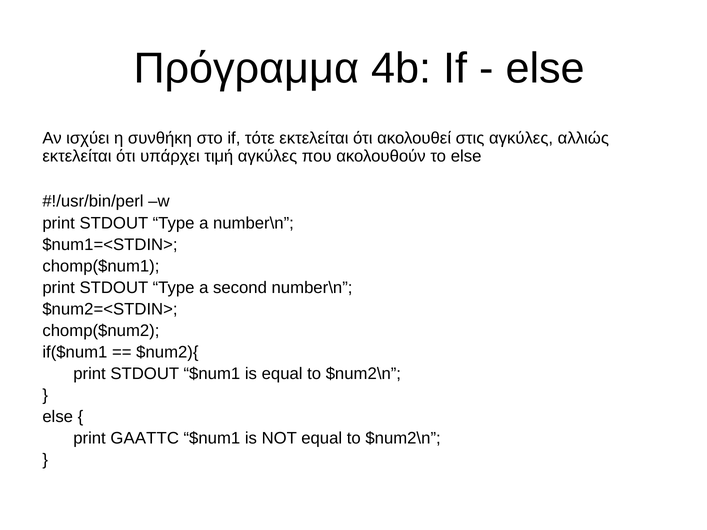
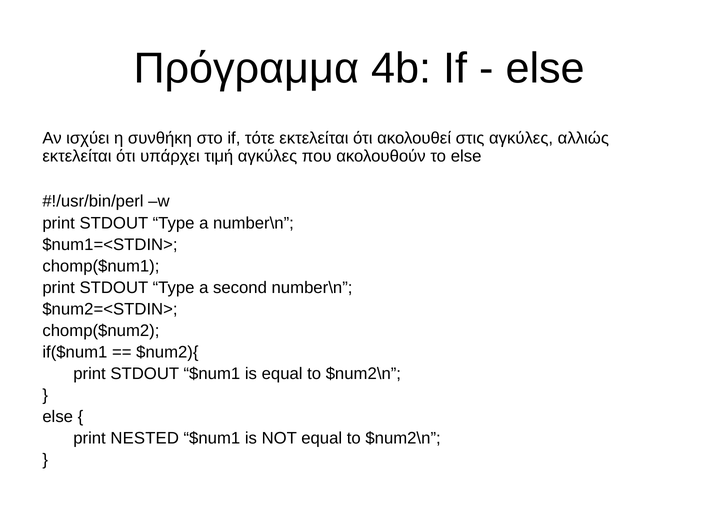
GAATTC: GAATTC -> NESTED (145, 439)
